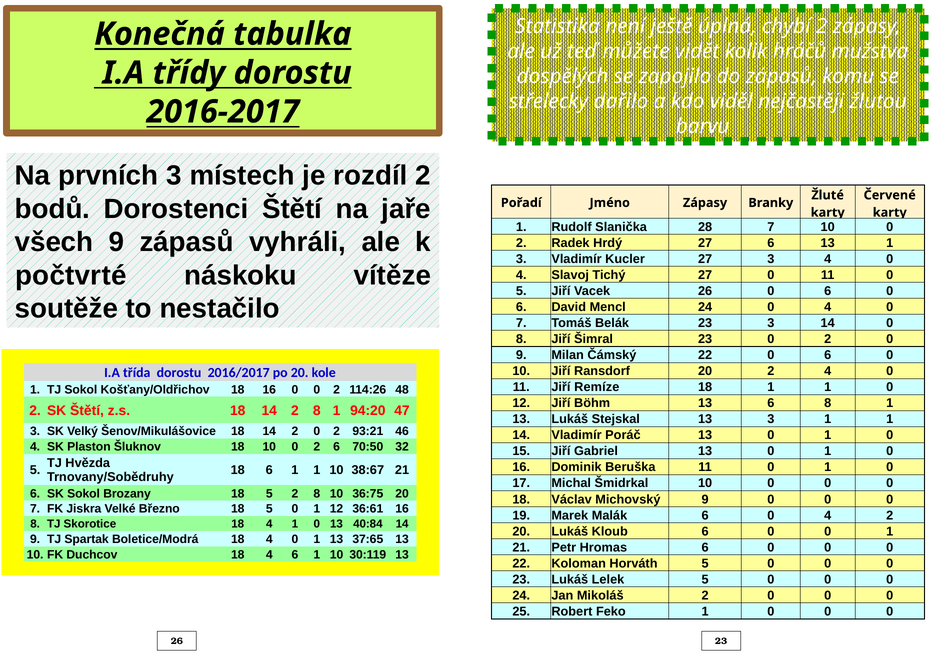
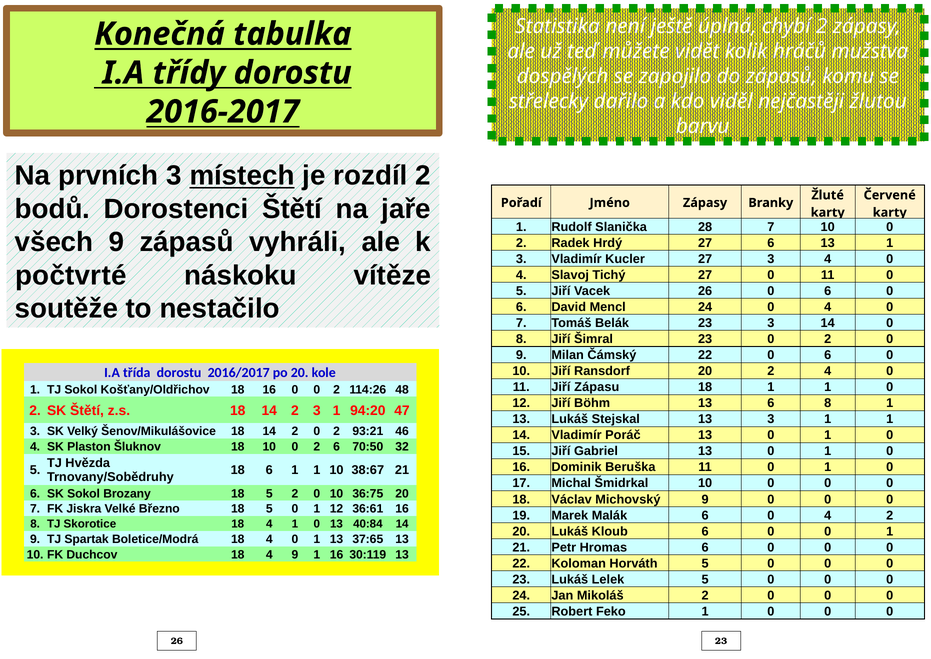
místech underline: none -> present (242, 176)
Remíze: Remíze -> Zápasu (597, 387)
14 2 8: 8 -> 3 (317, 411)
5 2 8: 8 -> 0 (317, 494)
4 6: 6 -> 9 (295, 555)
10: 10 -> 16 (337, 555)
